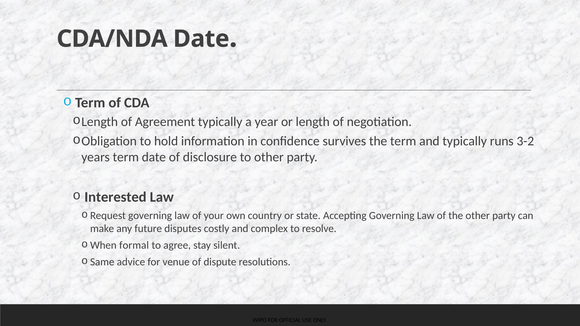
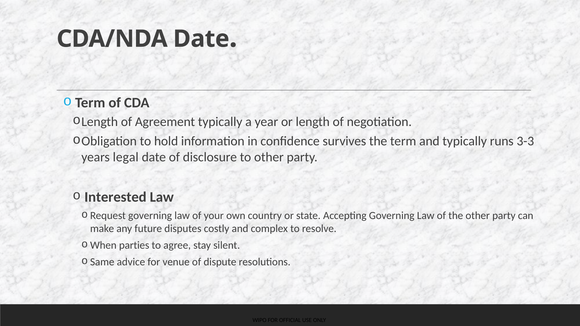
3-2: 3-2 -> 3-3 (525, 141)
years term: term -> legal (126, 157)
formal: formal -> parties (134, 245)
